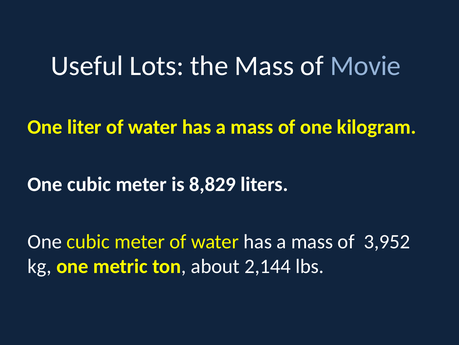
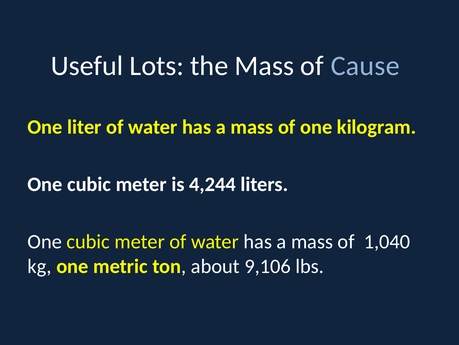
Movie: Movie -> Cause (365, 66)
8,829: 8,829 -> 4,244 (212, 184)
3,952: 3,952 -> 1,040 (387, 241)
2,144: 2,144 -> 9,106 (268, 266)
